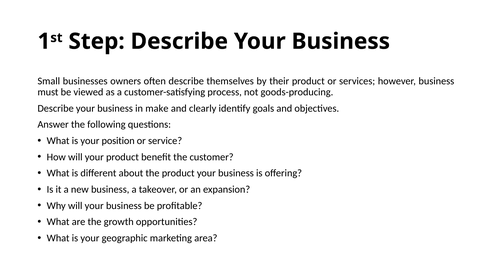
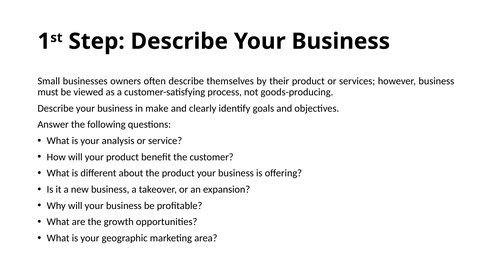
position: position -> analysis (118, 141)
